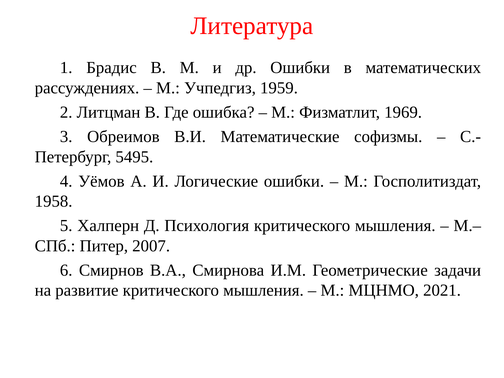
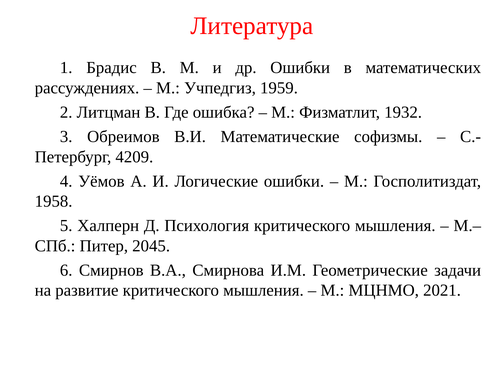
1969: 1969 -> 1932 (403, 112)
5495: 5495 -> 4209 (134, 157)
2007: 2007 -> 2045 (151, 246)
